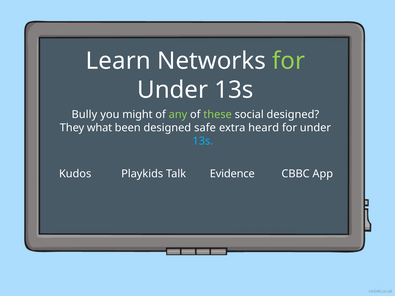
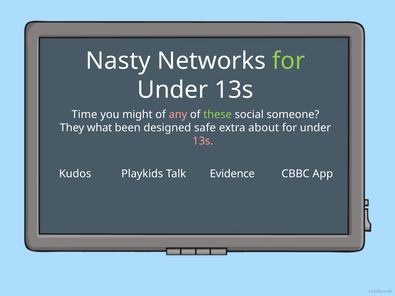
Learn: Learn -> Nasty (118, 61)
Bully: Bully -> Time (84, 115)
any colour: light green -> pink (178, 115)
social designed: designed -> someone (293, 115)
heard: heard -> about (264, 128)
13s colour: light blue -> pink (203, 141)
